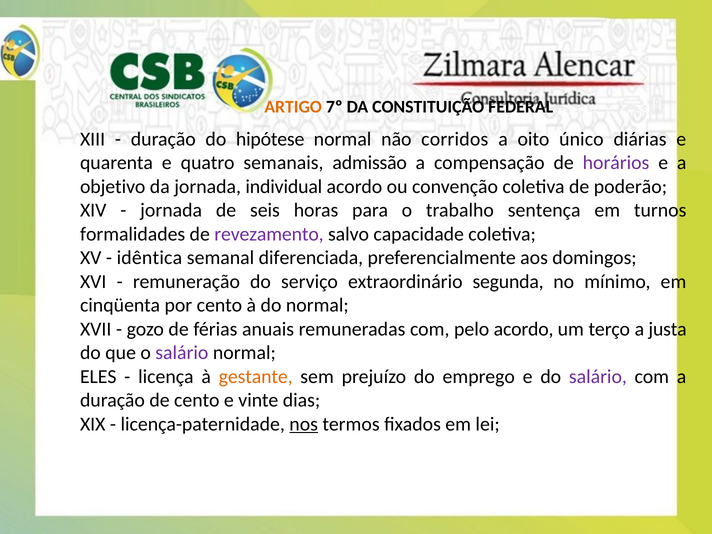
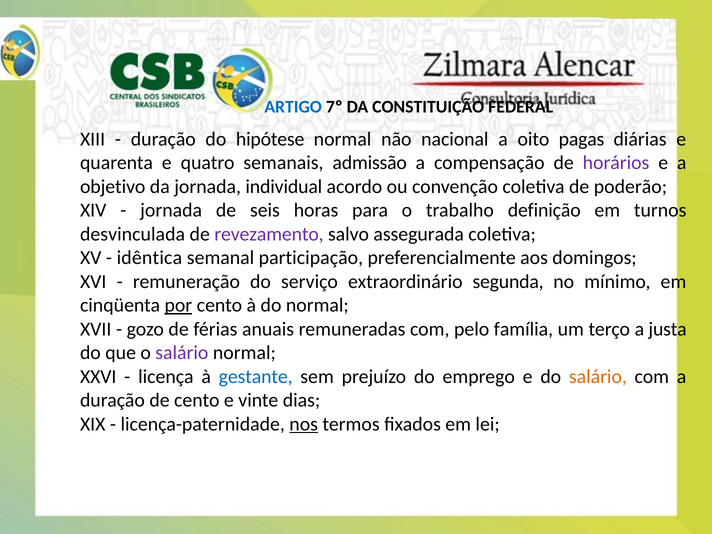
ARTIGO colour: orange -> blue (293, 107)
corridos: corridos -> nacional (455, 139)
único: único -> pagas (582, 139)
sentença: sentença -> definição (544, 210)
formalidades: formalidades -> desvinculada (133, 234)
capacidade: capacidade -> assegurada (419, 234)
diferenciada: diferenciada -> participação (311, 258)
por underline: none -> present (178, 305)
pelo acordo: acordo -> família (523, 329)
ELES: ELES -> XXVI (98, 377)
gestante colour: orange -> blue (256, 377)
salário colour: purple -> orange (598, 377)
